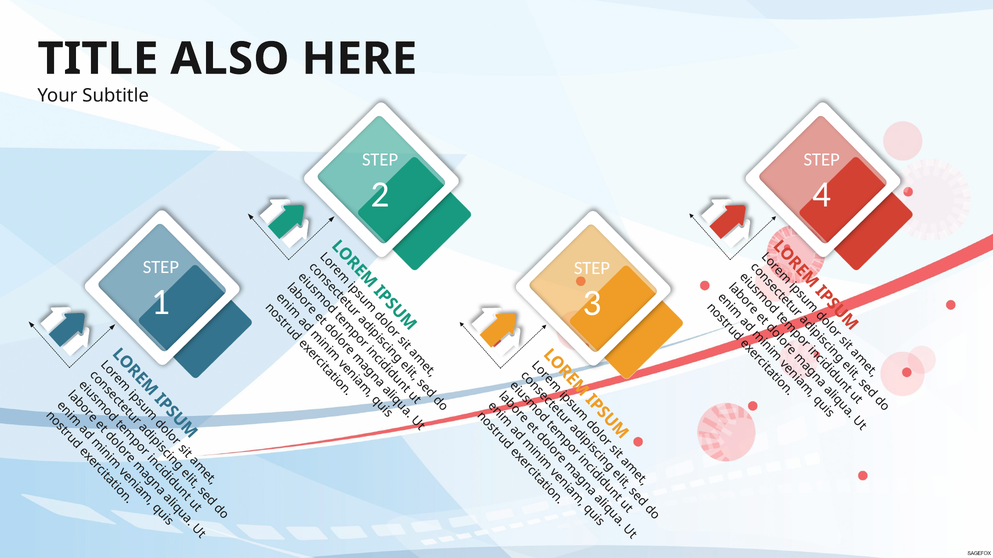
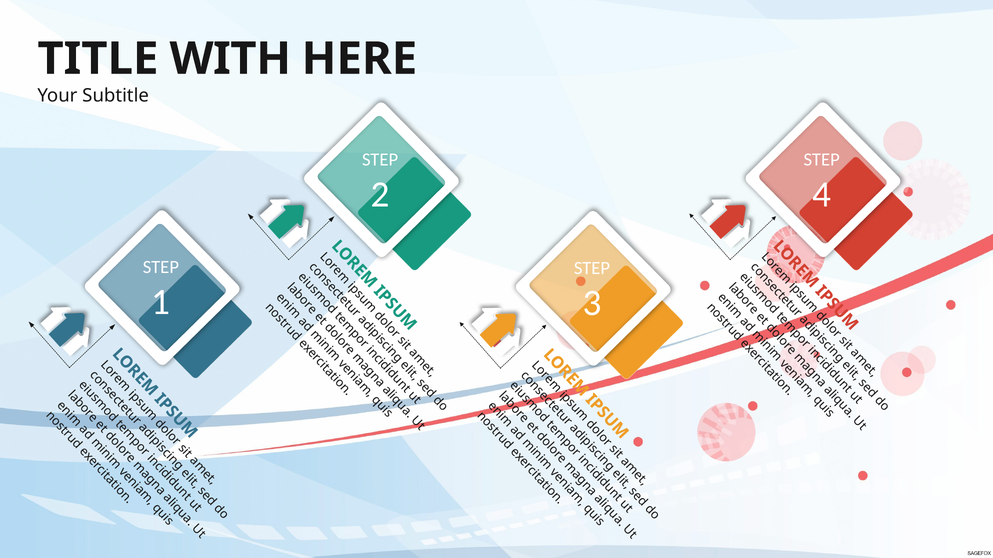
ALSO: ALSO -> WITH (230, 59)
